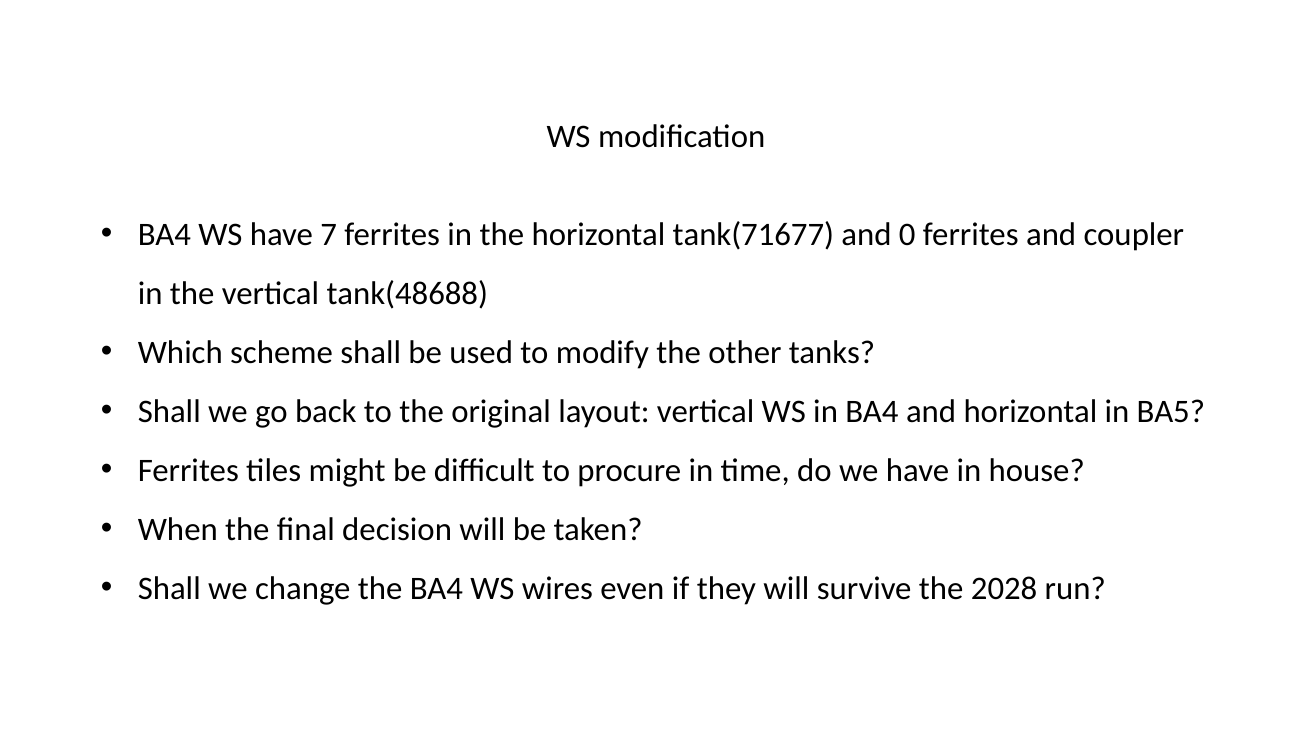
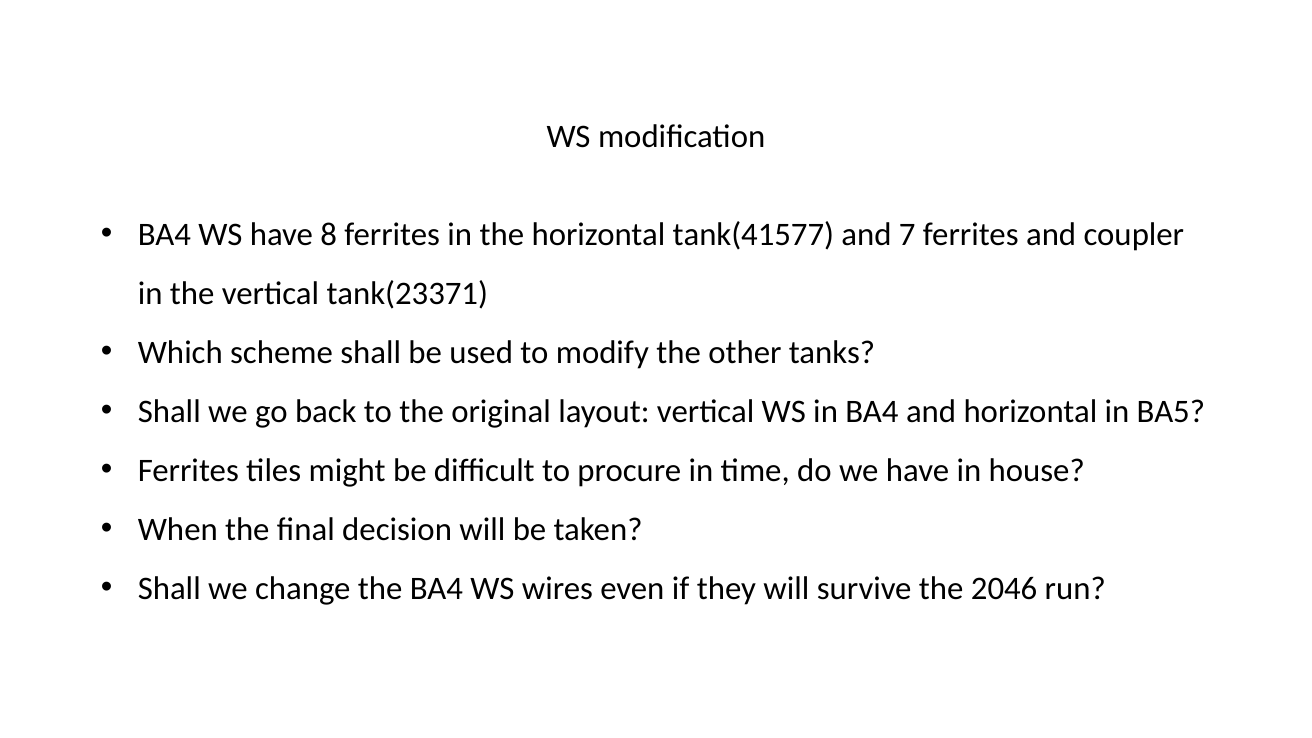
7: 7 -> 8 (329, 235)
tank(71677: tank(71677 -> tank(41577 (753, 235)
0: 0 -> 7 (907, 235)
tank(48688: tank(48688 -> tank(23371 (407, 294)
2028: 2028 -> 2046 (1004, 589)
